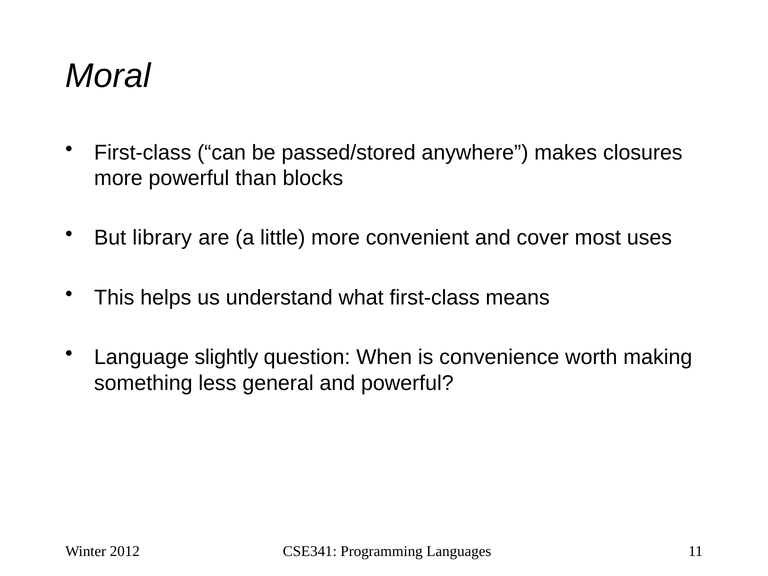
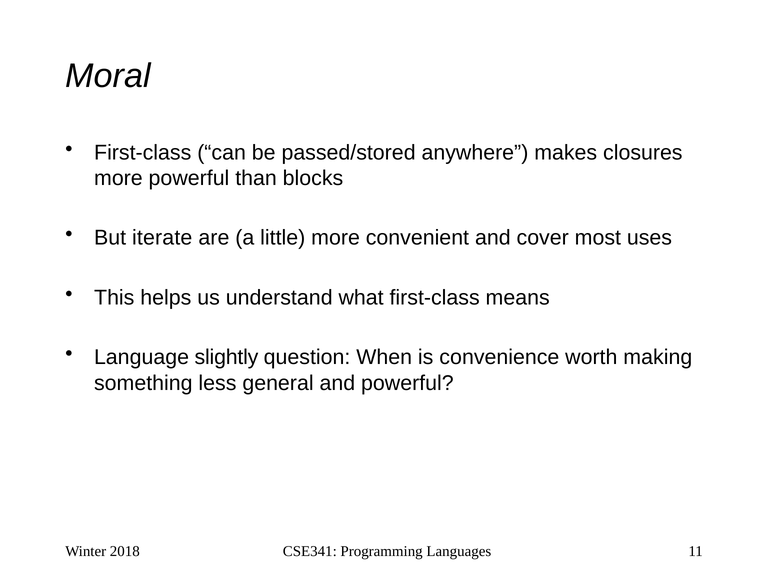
library: library -> iterate (162, 238)
2012: 2012 -> 2018 (125, 551)
